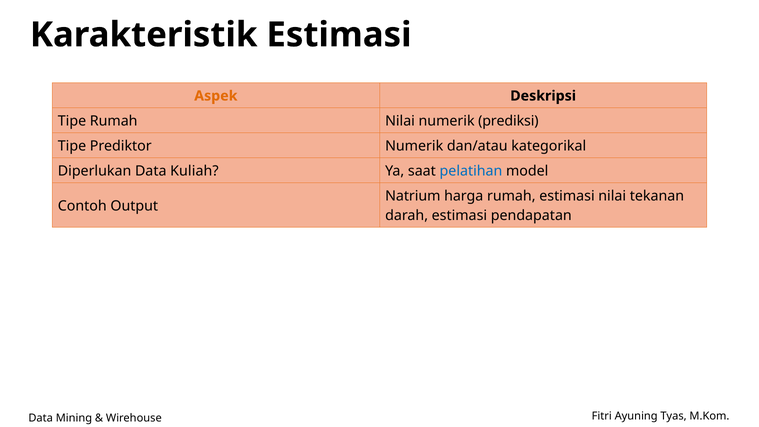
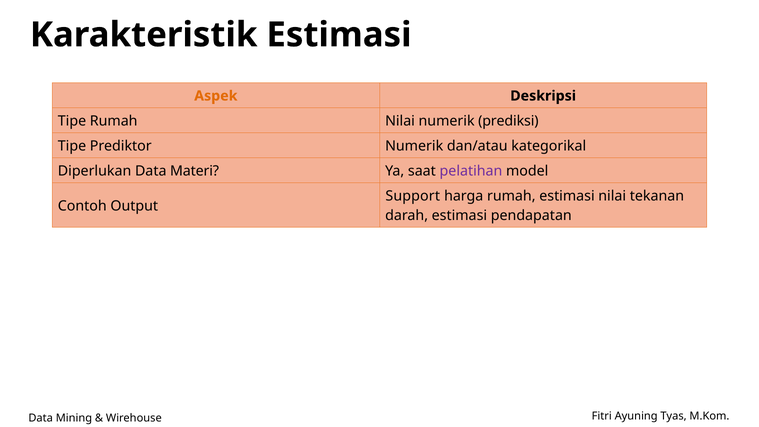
Kuliah: Kuliah -> Materi (195, 171)
pelatihan colour: blue -> purple (471, 171)
Natrium: Natrium -> Support (413, 196)
